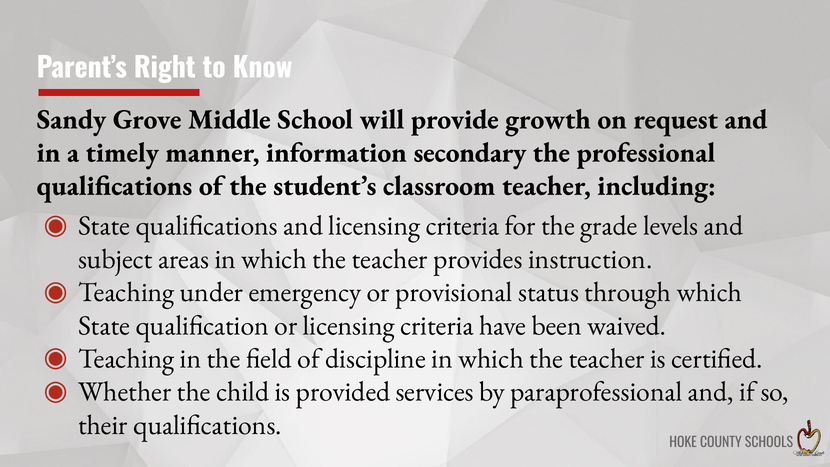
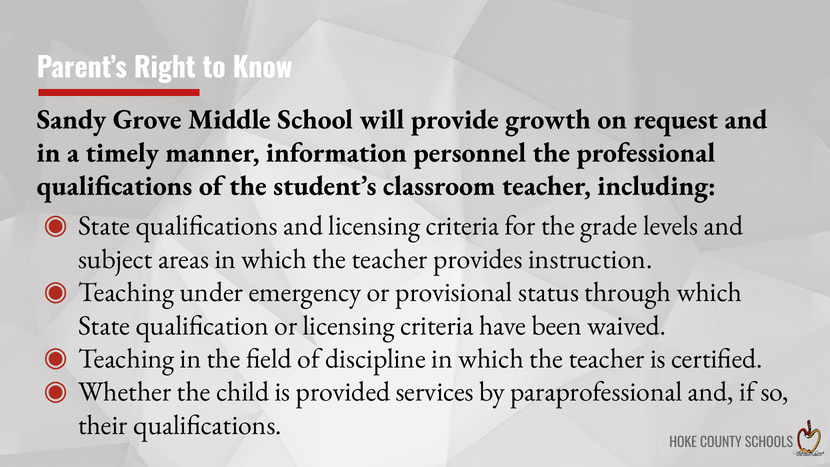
secondary: secondary -> personnel (470, 152)
